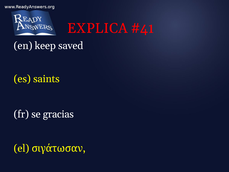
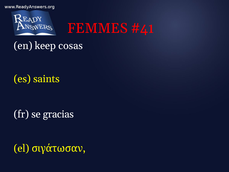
EXPLICA: EXPLICA -> FEMMES (97, 28)
saved: saved -> cosas (71, 46)
